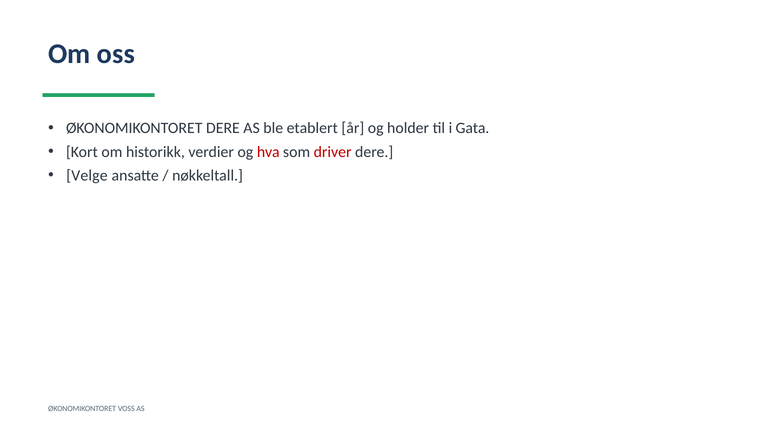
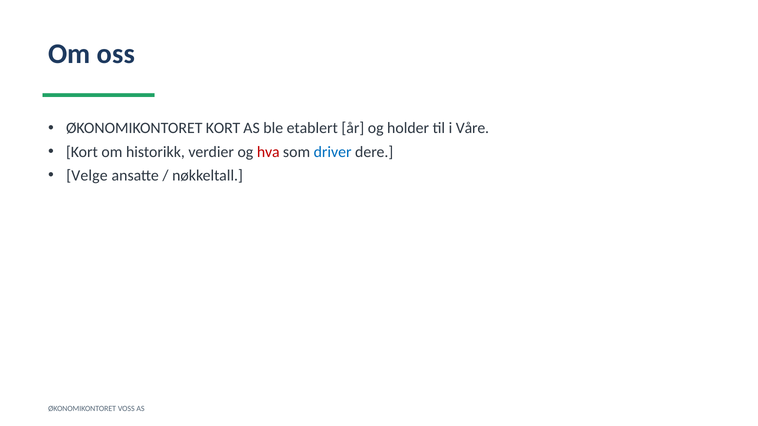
ØKONOMIKONTORET DERE: DERE -> KORT (223, 128)
Gata: Gata -> Våre (472, 128)
driver colour: red -> blue (333, 152)
